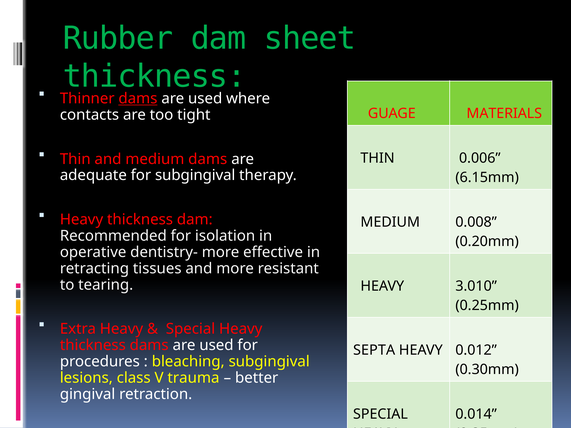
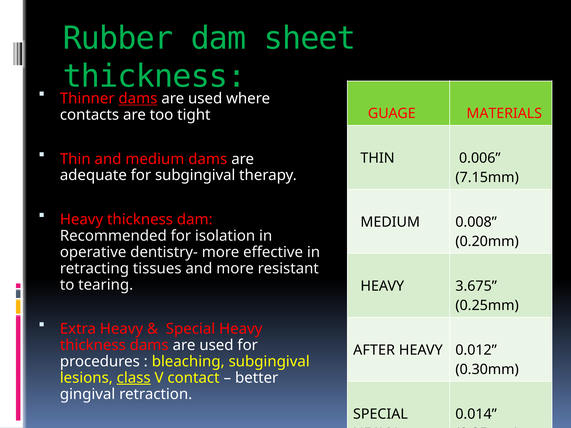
6.15mm: 6.15mm -> 7.15mm (487, 178)
3.010: 3.010 -> 3.675 (476, 286)
SEPTA: SEPTA -> AFTER (374, 350)
class underline: none -> present (134, 378)
trauma: trauma -> contact (193, 378)
